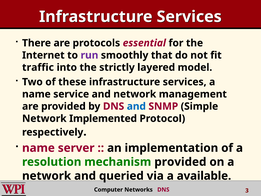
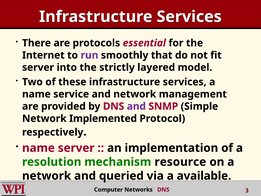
traffic: traffic -> server (38, 67)
and colour: blue -> purple (136, 106)
mechanism provided: provided -> resource (180, 162)
